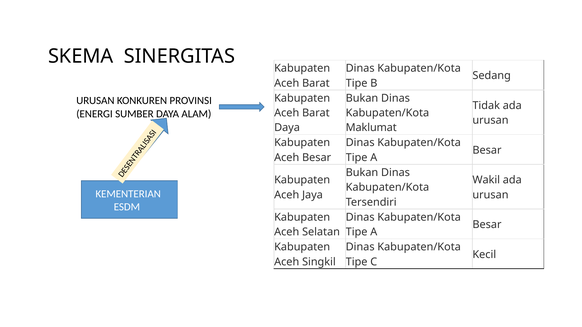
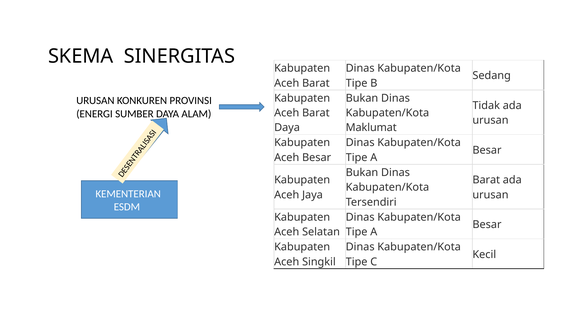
Wakil: Wakil -> Barat (486, 180)
